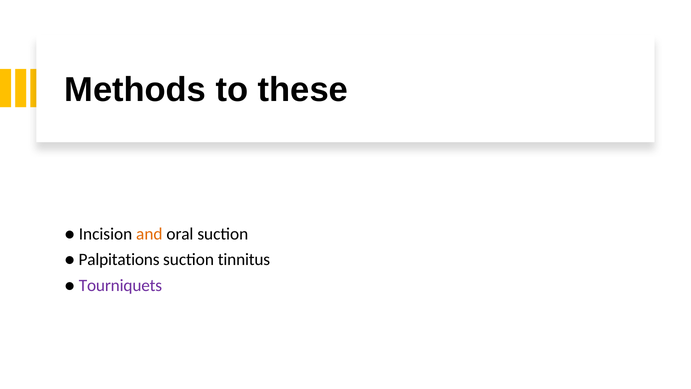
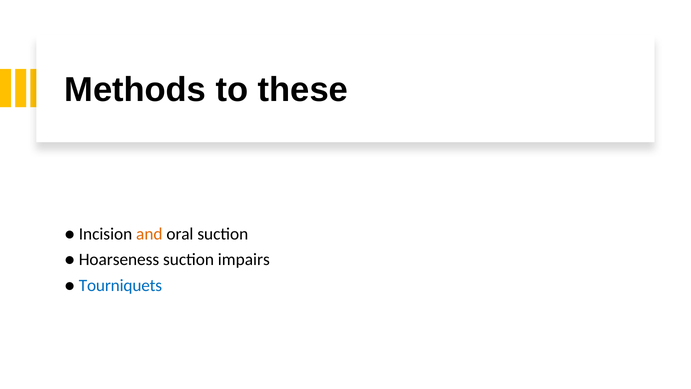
Palpitations: Palpitations -> Hoarseness (119, 259)
tinnitus: tinnitus -> impairs (244, 259)
Tourniquets colour: purple -> blue (120, 285)
